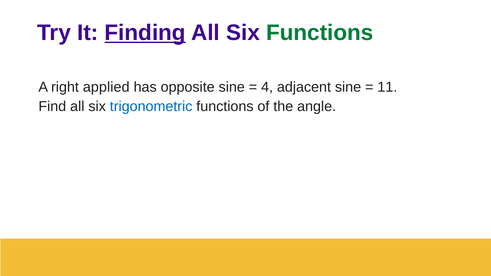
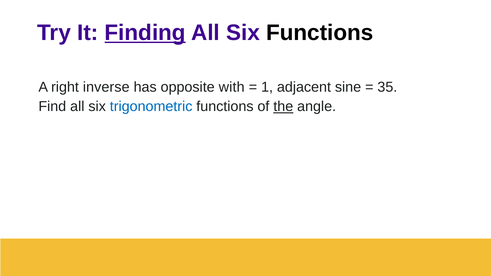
Functions colour: green -> black (320, 33)
applied: applied -> inverse (106, 87)
opposite sine: sine -> with (232, 87)
4: 4 -> 1 (267, 87)
11: 11 -> 35 (387, 87)
the underline: none -> present (283, 107)
